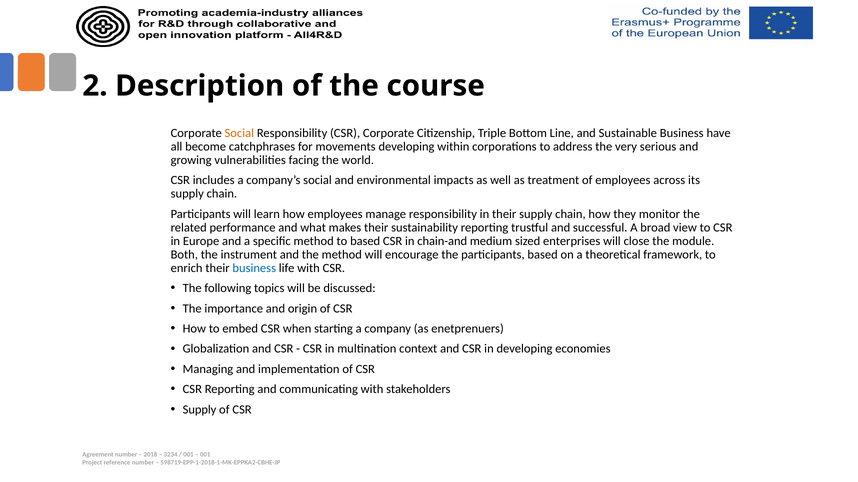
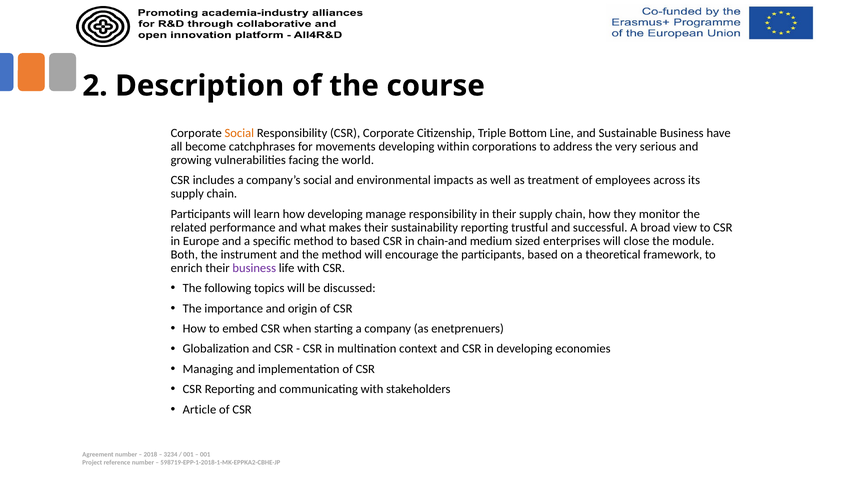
how employees: employees -> developing (335, 214)
business colour: blue -> purple (254, 268)
Supply: Supply -> Article (199, 410)
